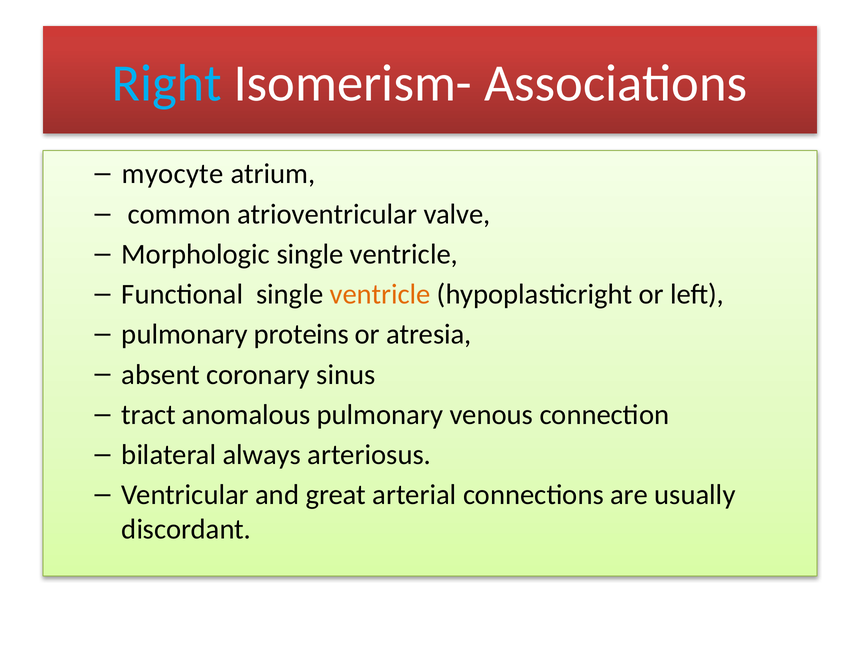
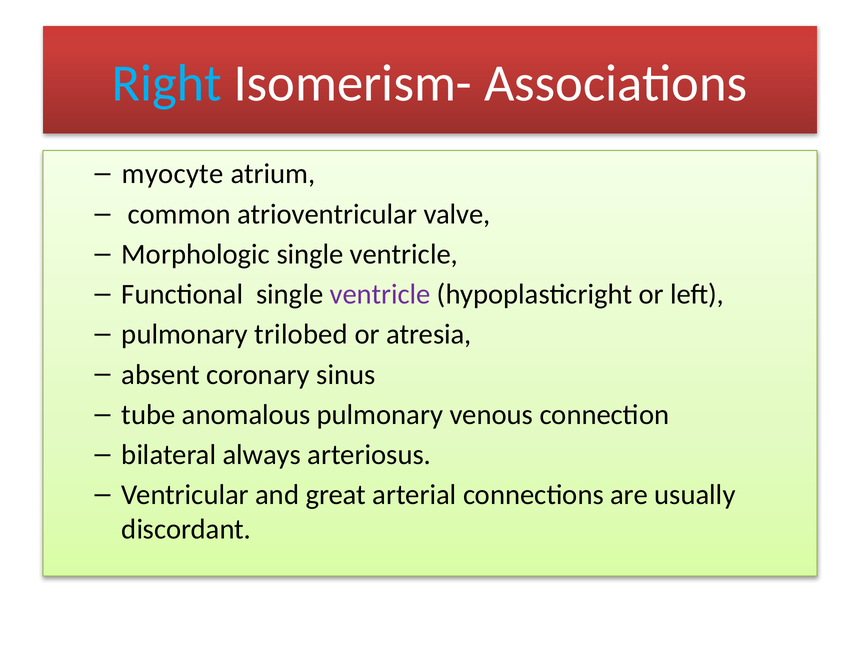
ventricle colour: orange -> purple (380, 294)
proteins: proteins -> trilobed (301, 335)
tract: tract -> tube (148, 415)
